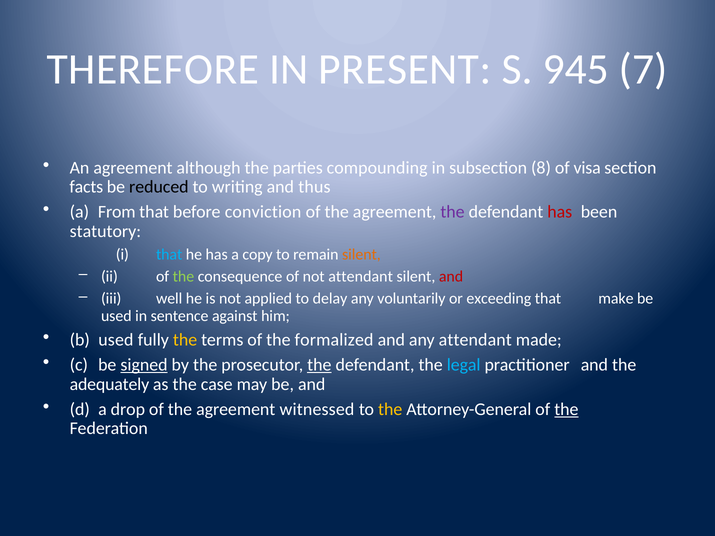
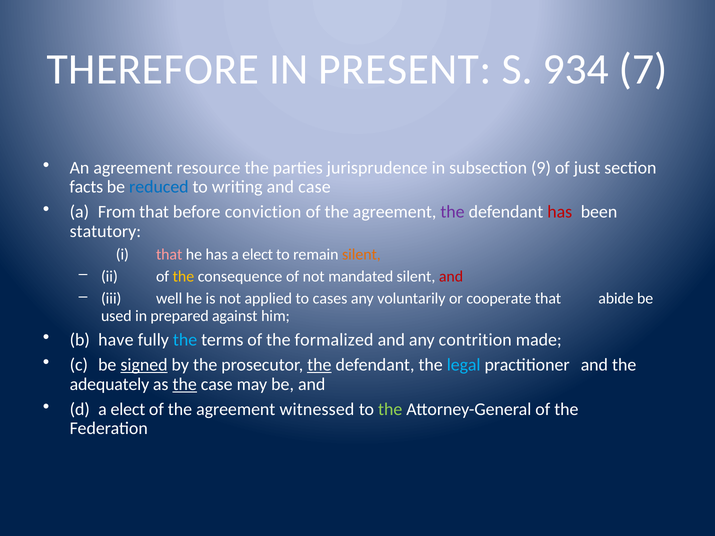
945: 945 -> 934 (576, 69)
although: although -> resource (208, 168)
compounding: compounding -> jurisprudence (377, 168)
8: 8 -> 9 (541, 168)
visa: visa -> just (587, 168)
reduced colour: black -> blue (159, 187)
and thus: thus -> case (314, 187)
that colour: light blue -> pink (169, 254)
has a copy: copy -> elect (258, 254)
the colour: light green -> yellow (183, 277)
not attendant: attendant -> mandated (361, 277)
delay: delay -> cases (330, 299)
exceeding: exceeding -> cooperate (499, 299)
make: make -> abide (616, 299)
sentence: sentence -> prepared (180, 316)
b used: used -> have (116, 340)
the colour: yellow -> light blue (185, 340)
any attendant: attendant -> contrition (475, 340)
the underline: none -> present (185, 384)
d a drop: drop -> elect (128, 409)
the colour: yellow -> light green (390, 409)
the underline: present -> none (566, 409)
